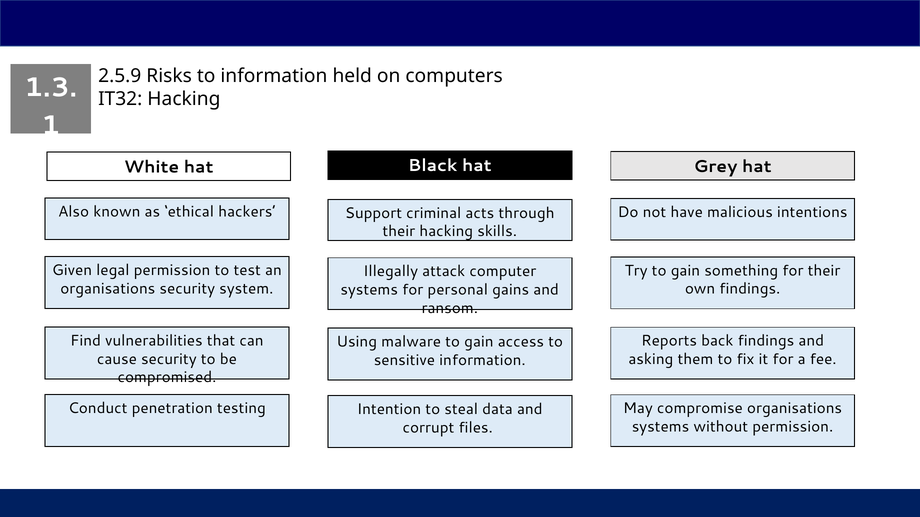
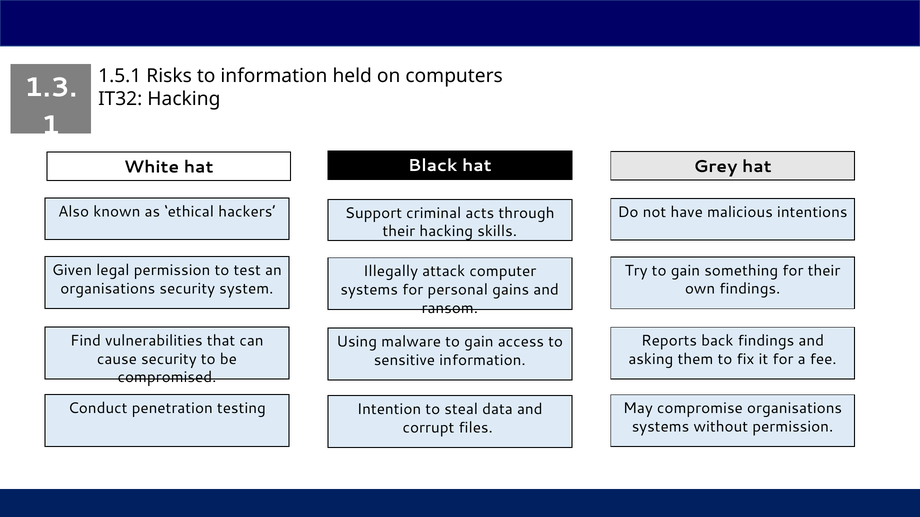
2.5.9: 2.5.9 -> 1.5.1 (120, 76)
